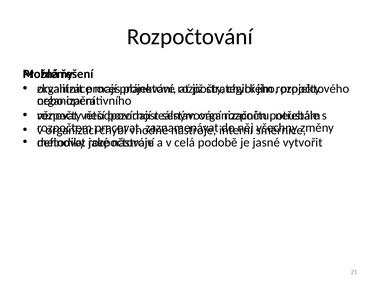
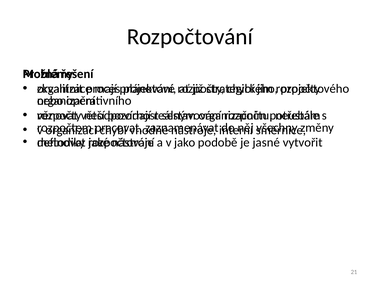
celá: celá -> jako (185, 142)
